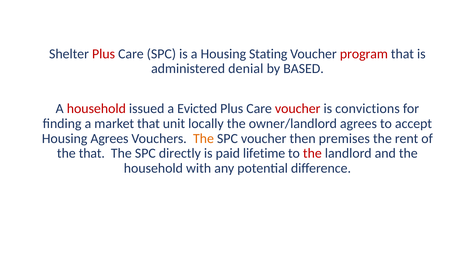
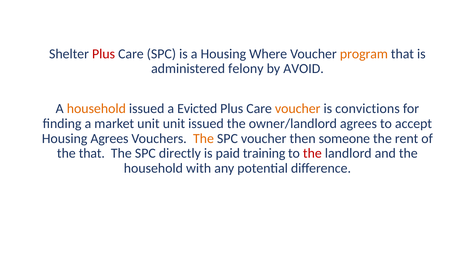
Stating: Stating -> Where (268, 54)
program colour: red -> orange (364, 54)
denial: denial -> felony (246, 69)
BASED: BASED -> AVOID (304, 69)
household colour: red -> orange (96, 109)
voucher colour: red -> orange (298, 109)
market that: that -> unit (148, 124)
unit locally: locally -> issued (206, 124)
premises: premises -> someone (344, 139)
lifetime: lifetime -> training (264, 154)
